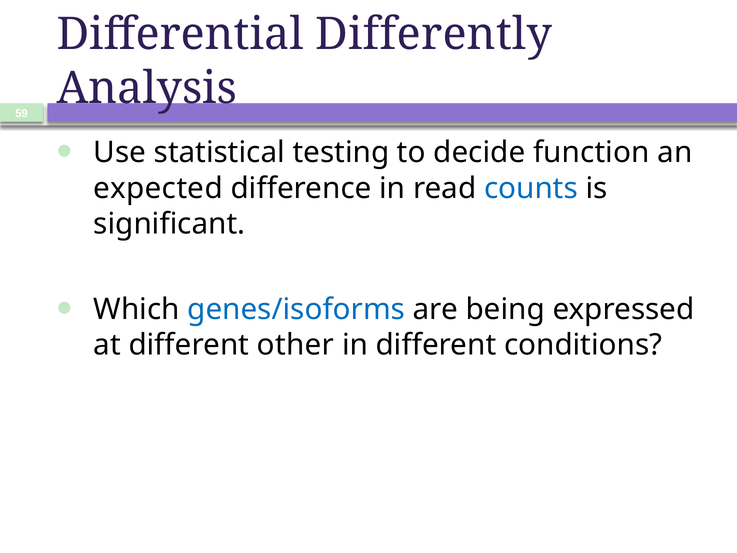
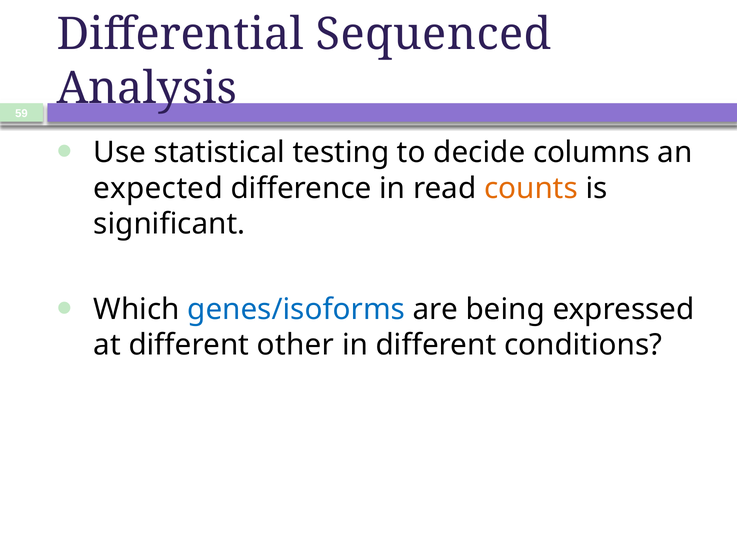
Differently: Differently -> Sequenced (434, 34)
function: function -> columns (591, 152)
counts colour: blue -> orange (531, 188)
